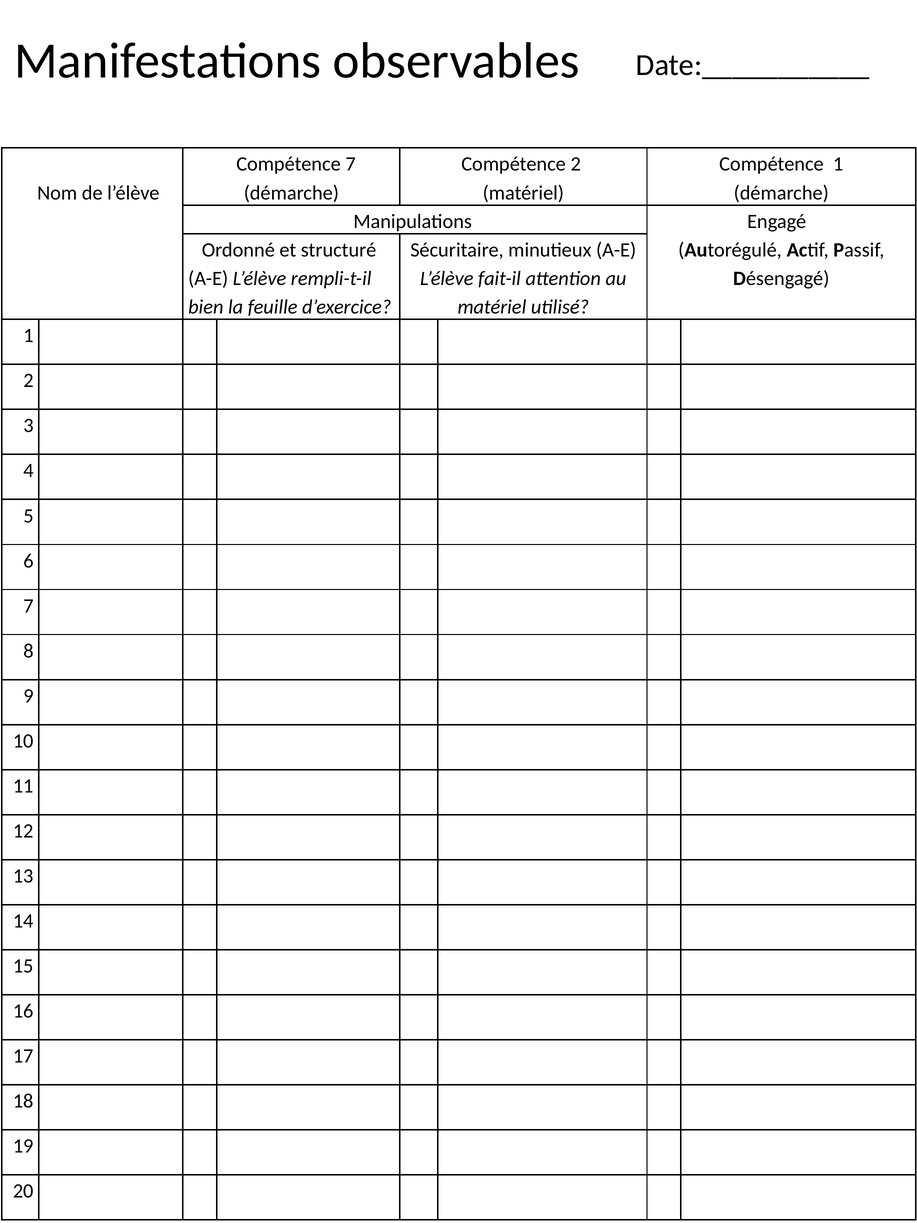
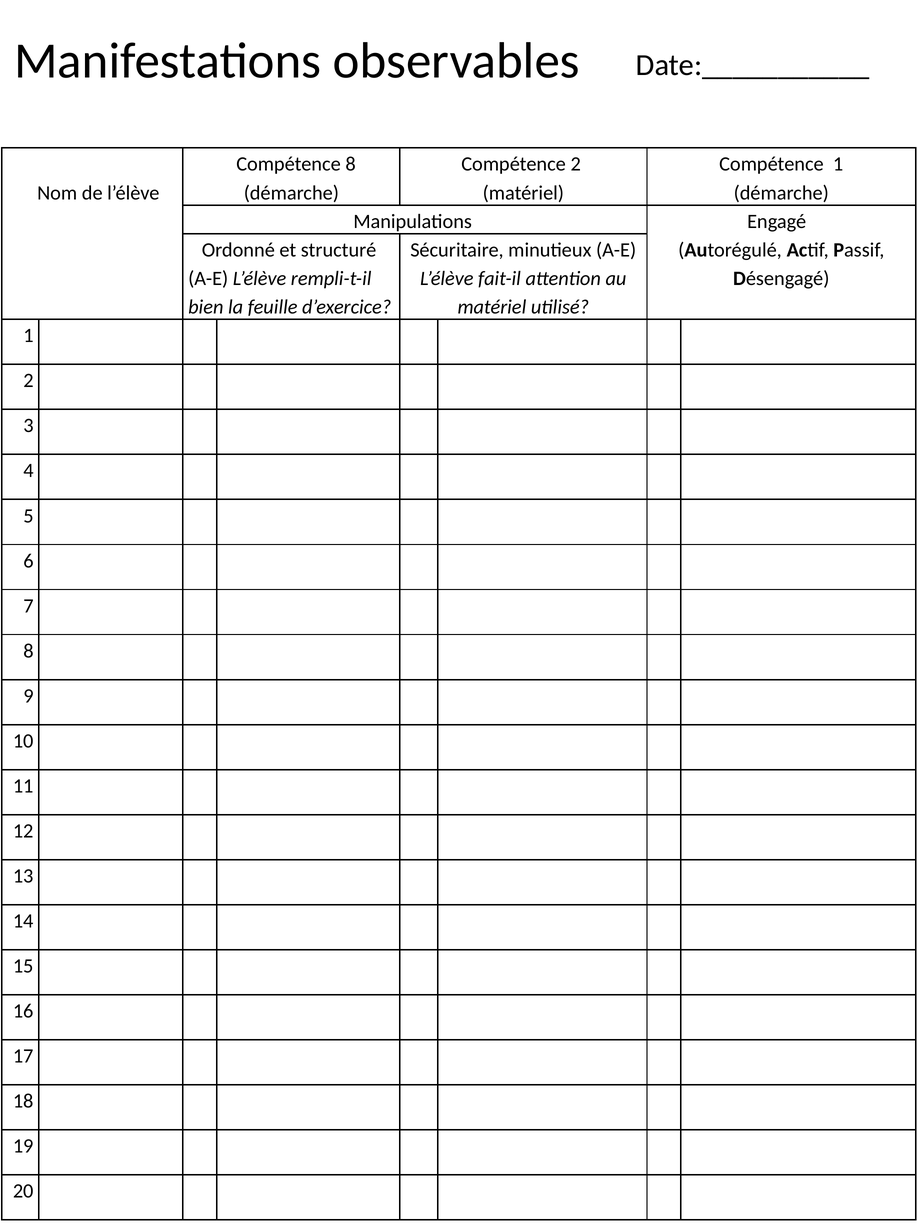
Compétence 7: 7 -> 8 (351, 164)
